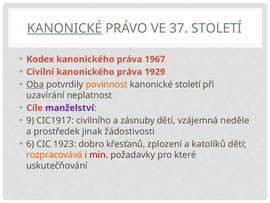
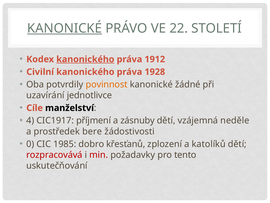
37: 37 -> 22 (179, 28)
kanonického underline: none -> present (85, 59)
1967: 1967 -> 1912 (155, 59)
1929: 1929 -> 1928 (155, 72)
Oba underline: present -> none (35, 84)
kanonické století: století -> žádné (188, 84)
neplatnost: neplatnost -> jednotlivce (89, 95)
manželství colour: purple -> black (70, 108)
9: 9 -> 4 (30, 120)
civilního: civilního -> příjmení (94, 120)
jinak: jinak -> bere (92, 131)
6: 6 -> 0 (30, 144)
1923: 1923 -> 1985 (65, 144)
rozpracovává colour: orange -> red (54, 155)
které: které -> tento (185, 155)
